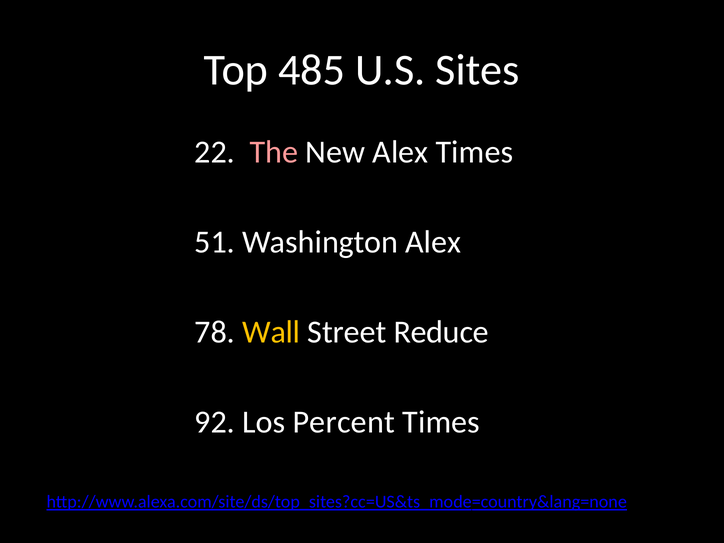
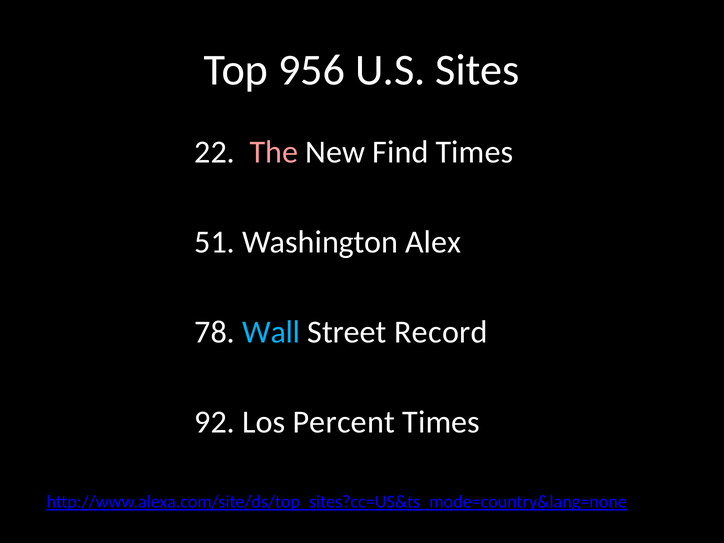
485: 485 -> 956 (312, 70)
New Alex: Alex -> Find (400, 152)
Wall colour: yellow -> light blue (271, 332)
Reduce: Reduce -> Record (441, 332)
